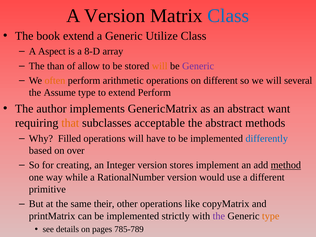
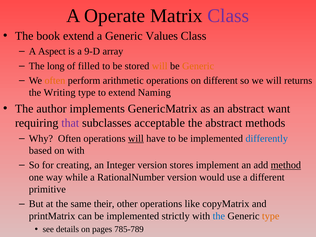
A Version: Version -> Operate (115, 16)
Class colour: blue -> purple (228, 16)
Utilize: Utilize -> Values (162, 36)
8-D: 8-D -> 9-D (92, 51)
than: than -> long (56, 66)
allow: allow -> filled (89, 66)
Generic colour: purple -> orange (198, 66)
several: several -> returns (298, 81)
Assume: Assume -> Writing (60, 93)
extend Perform: Perform -> Naming (154, 93)
that colour: orange -> purple (70, 123)
Why Filled: Filled -> Often (69, 138)
will underline: none -> present (136, 138)
on over: over -> with (76, 151)
the colour: purple -> blue (219, 216)
